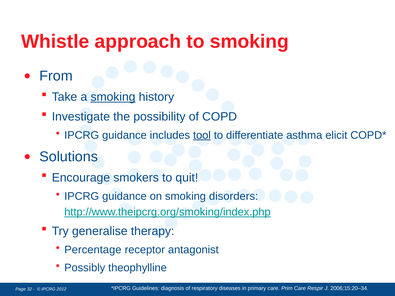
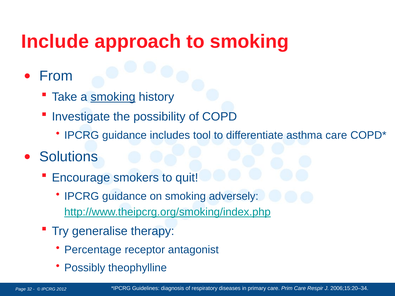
Whistle: Whistle -> Include (55, 42)
tool underline: present -> none (202, 135)
asthma elicit: elicit -> care (336, 135)
disorders: disorders -> adversely (234, 196)
